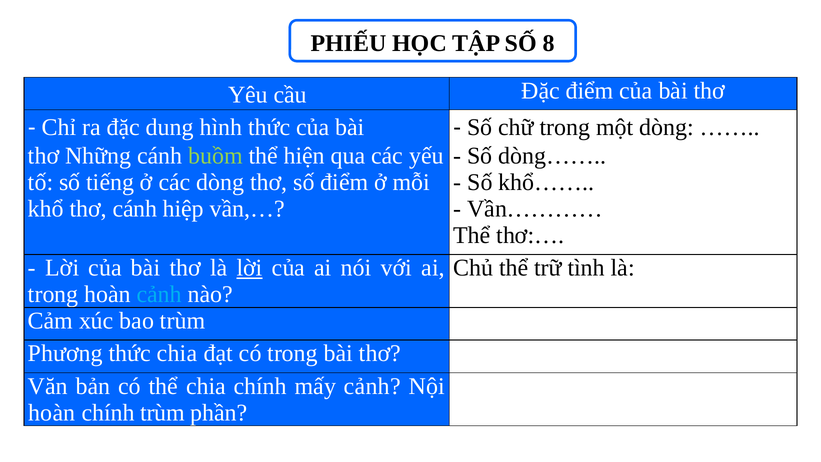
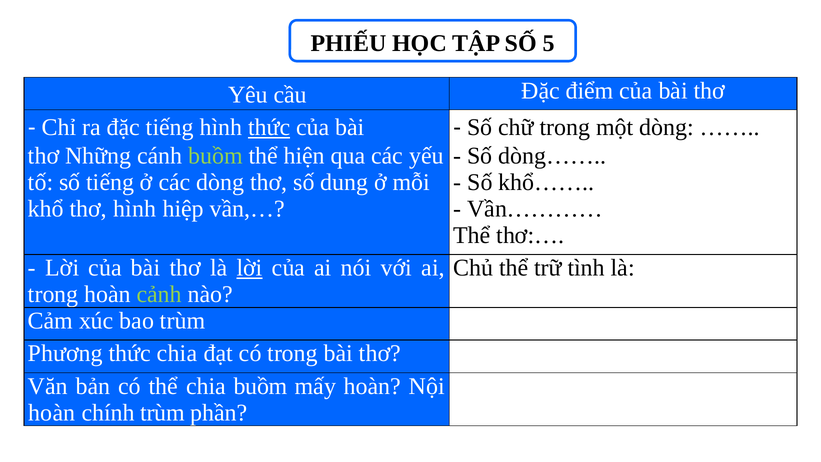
8: 8 -> 5 (549, 43)
đặc dung: dung -> tiếng (170, 127)
thức underline: none -> present (269, 127)
số điểm: điểm -> dung (344, 182)
thơ cánh: cánh -> hình (135, 209)
cảnh colour: light blue -> light green (159, 294)
chia chính: chính -> buồm (260, 386)
mấy cảnh: cảnh -> hoàn (372, 386)
